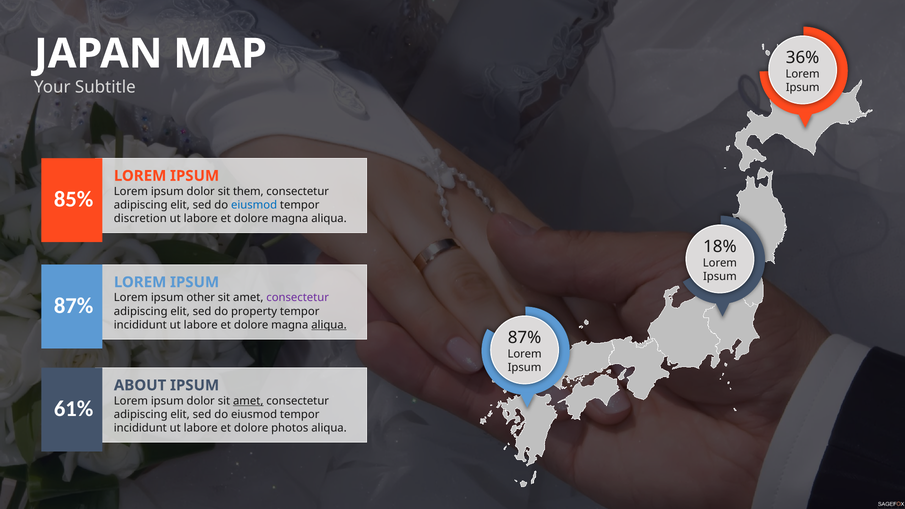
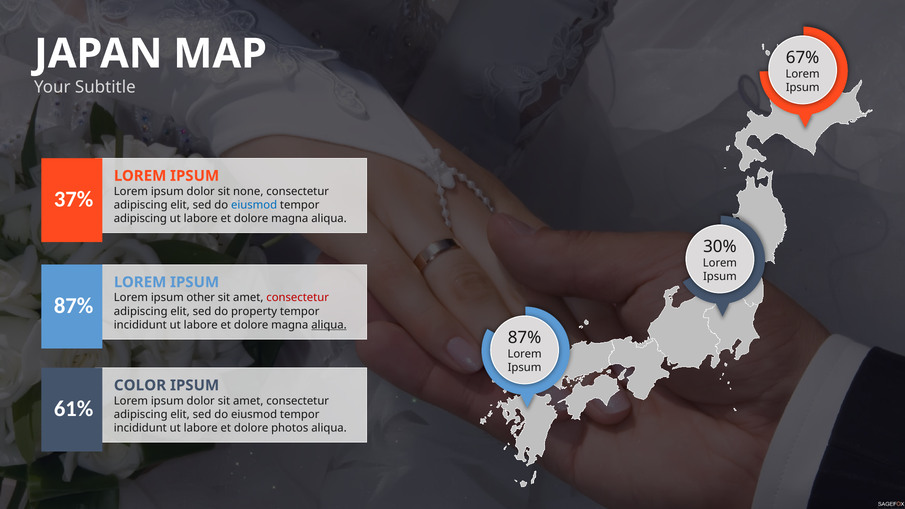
36%: 36% -> 67% (803, 58)
them: them -> none (248, 191)
85%: 85% -> 37% (74, 199)
discretion: discretion -> adipiscing (140, 219)
18%: 18% -> 30% (720, 247)
consectetur colour: purple -> red (298, 298)
ABOUT: ABOUT -> COLOR (140, 385)
amet underline: present -> none (248, 401)
